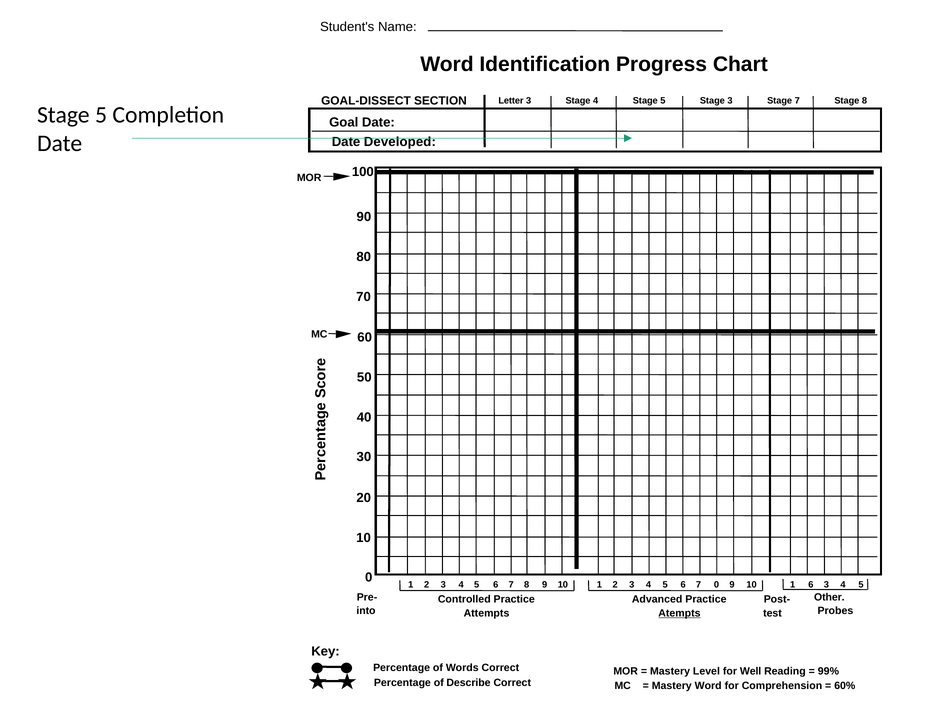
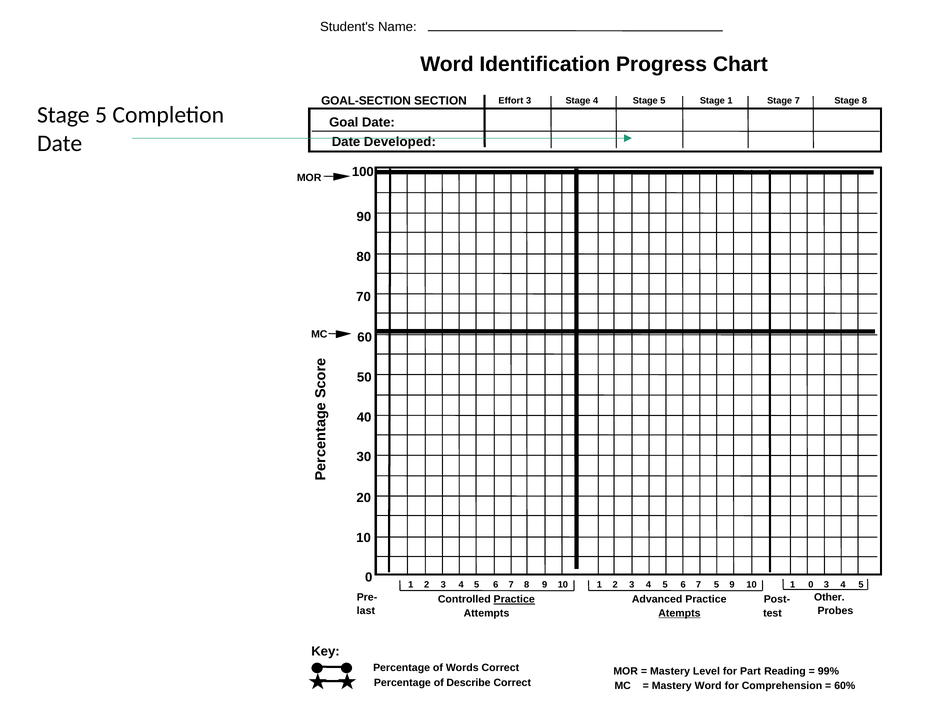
GOAL-DISSECT: GOAL-DISSECT -> GOAL-SECTION (366, 101)
Letter: Letter -> Effort (511, 101)
Stage 3: 3 -> 1 (730, 101)
7 0: 0 -> 5 (716, 586)
1 6: 6 -> 0 (811, 586)
Practice underline: none -> present (514, 600)
into: into -> last (366, 612)
Well: Well -> Part (750, 672)
